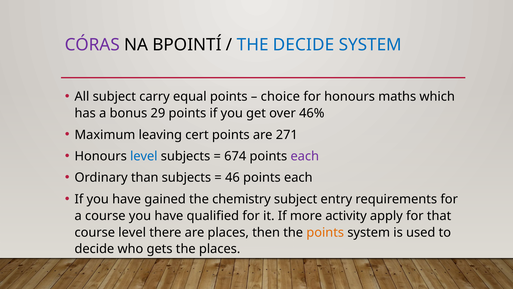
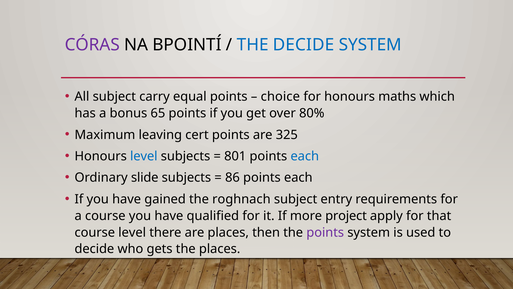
29: 29 -> 65 (158, 113)
46%: 46% -> 80% (312, 113)
271: 271 -> 325 (287, 135)
674: 674 -> 801 (235, 156)
each colour: purple -> blue (305, 156)
than: than -> slide (145, 177)
46: 46 -> 86 (232, 177)
chemistry: chemistry -> roghnach (241, 199)
activity: activity -> project (346, 215)
points colour: orange -> purple (325, 232)
